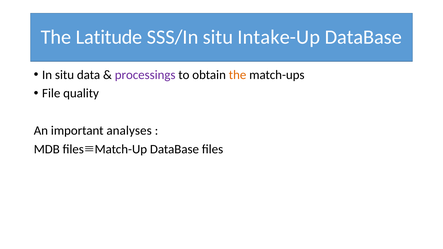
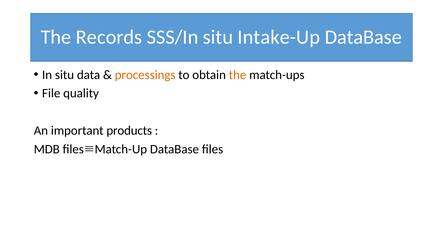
Latitude: Latitude -> Records (109, 37)
processings colour: purple -> orange (145, 75)
analyses: analyses -> products (129, 131)
